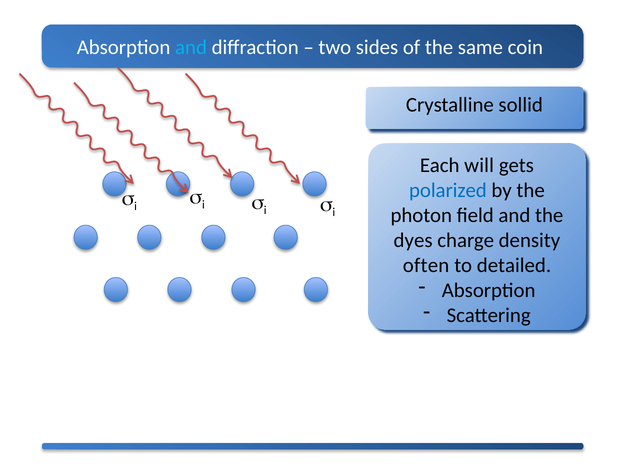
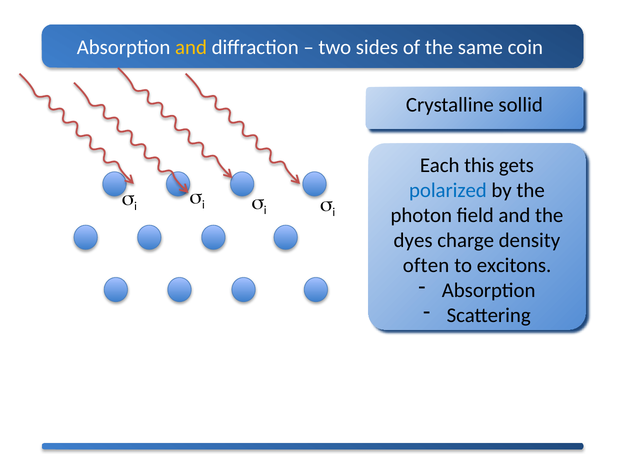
and colour: light blue -> yellow (191, 48)
will: will -> this (479, 165)
detailed: detailed -> excitons (514, 265)
